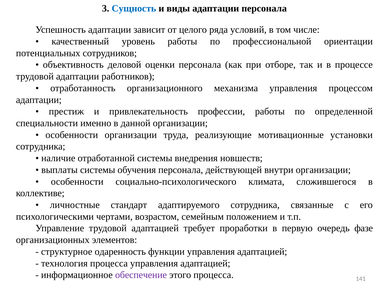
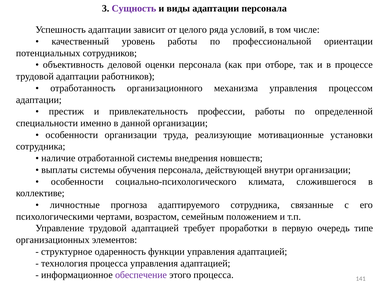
Сущность colour: blue -> purple (134, 8)
стандарт: стандарт -> прогноза (129, 205)
фазе: фазе -> типе (364, 228)
